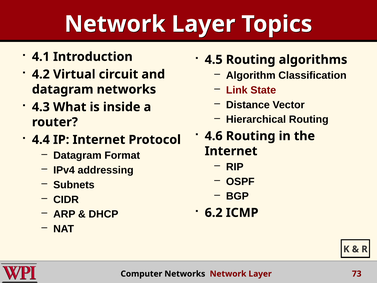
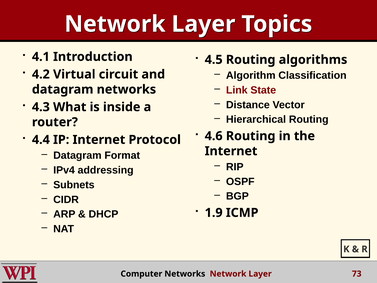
6.2: 6.2 -> 1.9 (214, 213)
